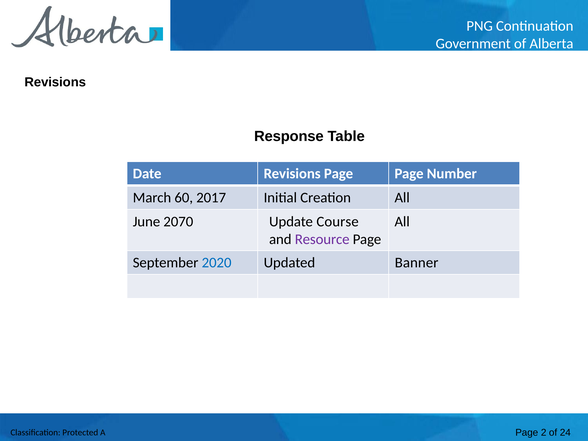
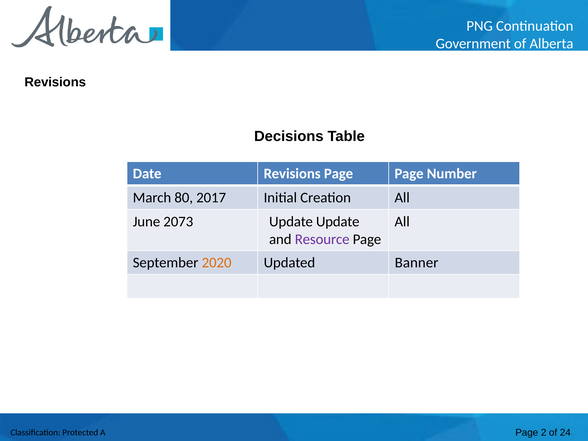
Response: Response -> Decisions (289, 136)
60: 60 -> 80 (184, 198)
2070: 2070 -> 2073 (178, 221)
Update Course: Course -> Update (338, 221)
2020 colour: blue -> orange (217, 263)
